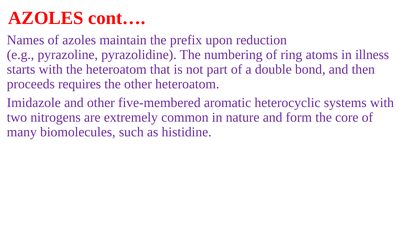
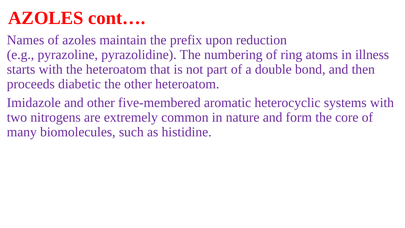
requires: requires -> diabetic (80, 84)
